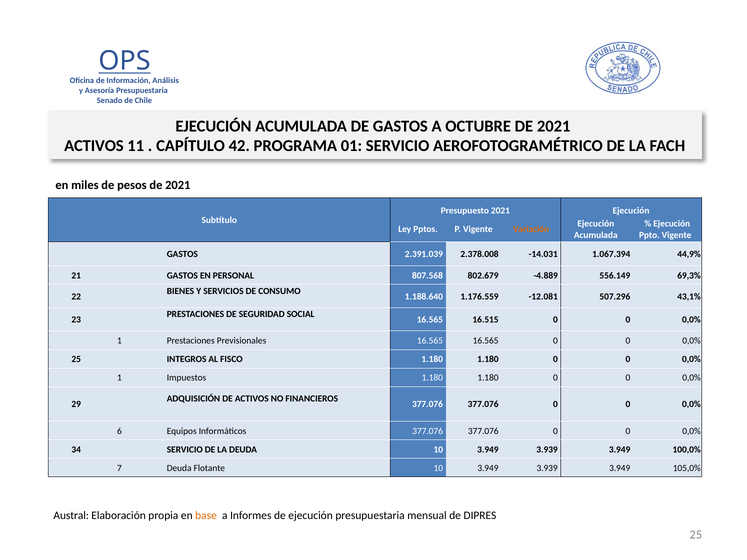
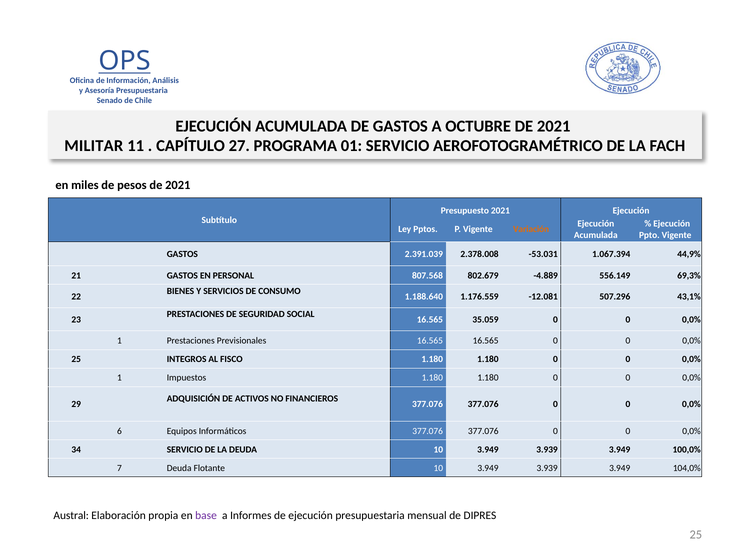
ACTIVOS: ACTIVOS -> MILITAR (94, 146)
42: 42 -> 27 (239, 146)
-14.031: -14.031 -> -53.031 (543, 254)
16.515: 16.515 -> 35.059 (486, 320)
105,0%: 105,0% -> 104,0% (687, 468)
base colour: orange -> purple (206, 516)
